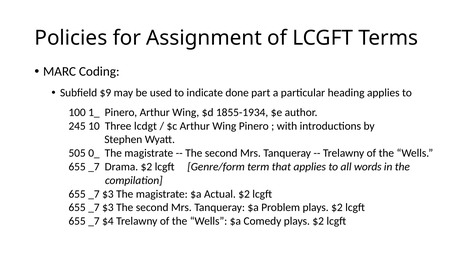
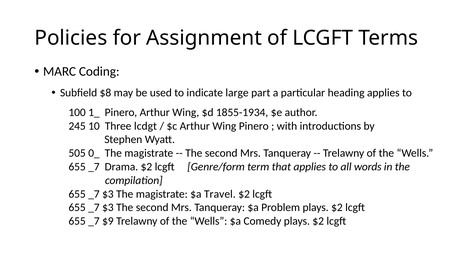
$9: $9 -> $8 (105, 93)
done: done -> large (237, 93)
Actual: Actual -> Travel (220, 194)
$4: $4 -> $9 (108, 221)
